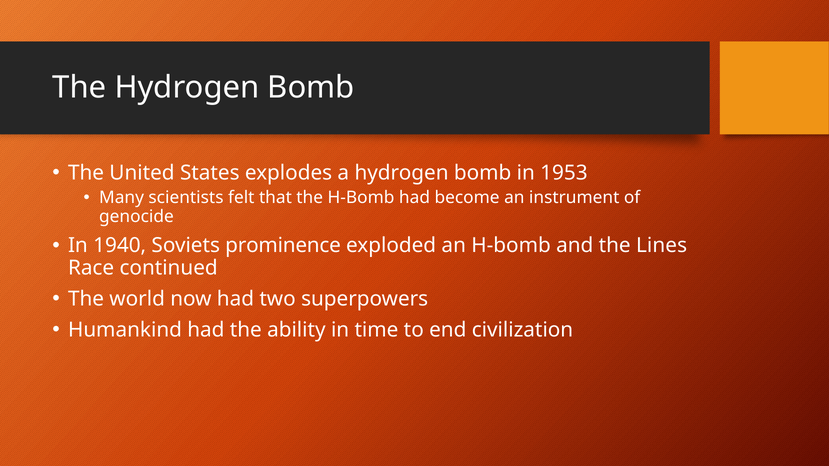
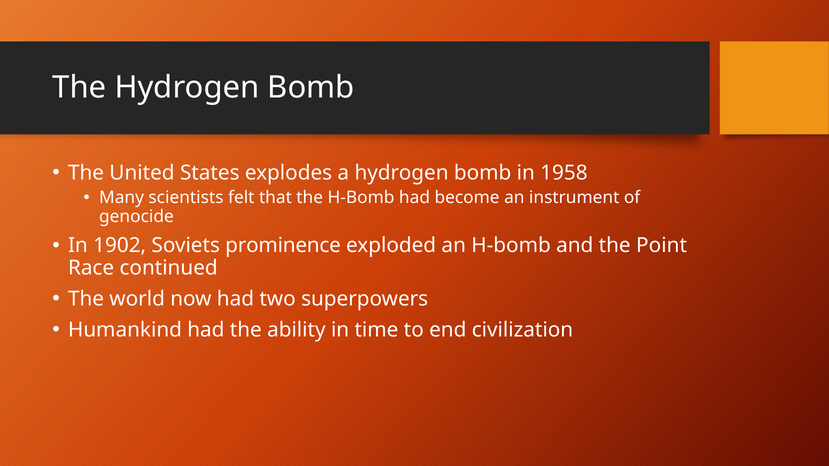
1953: 1953 -> 1958 (564, 173)
1940: 1940 -> 1902 (120, 246)
Lines: Lines -> Point (662, 246)
